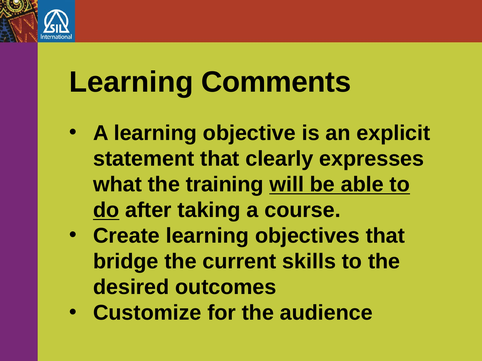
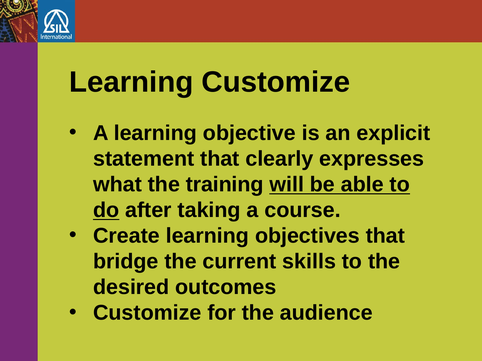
Learning Comments: Comments -> Customize (276, 82)
